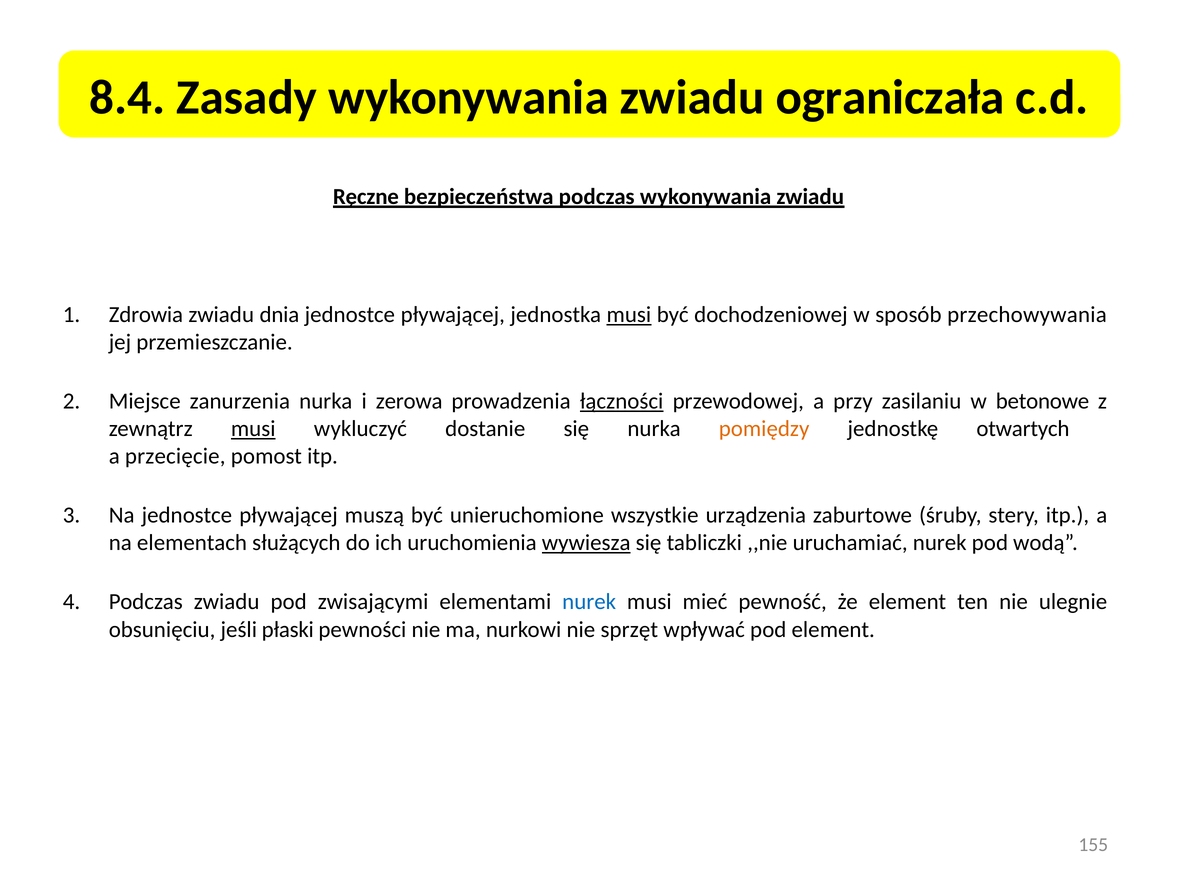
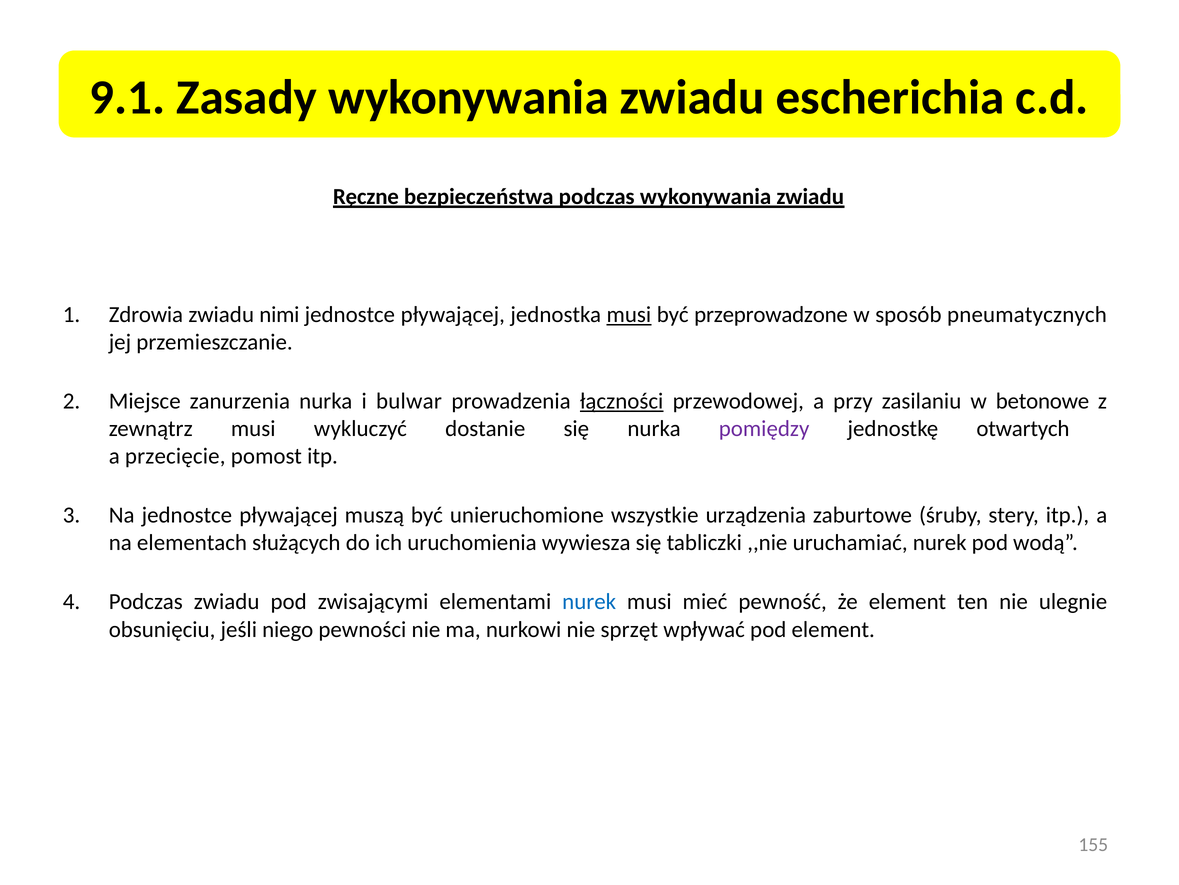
8.4: 8.4 -> 9.1 (127, 97)
ograniczała: ograniczała -> escherichia (890, 97)
dnia: dnia -> nimi (279, 314)
dochodzeniowej: dochodzeniowej -> przeprowadzone (771, 314)
przechowywania: przechowywania -> pneumatycznych (1027, 314)
zerowa: zerowa -> bulwar (409, 401)
musi underline: present -> none (253, 428)
pomiędzy colour: orange -> purple (764, 428)
wywiesza underline: present -> none (586, 542)
płaski: płaski -> niego (288, 629)
